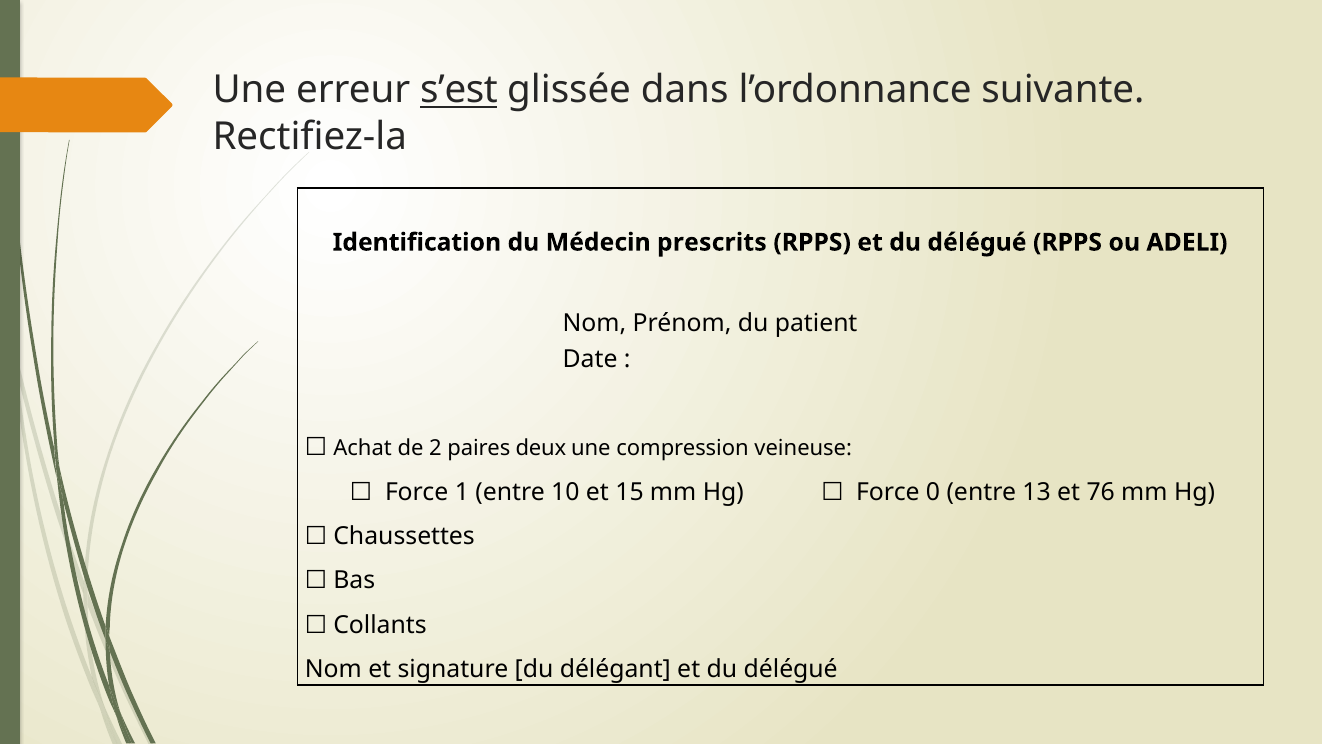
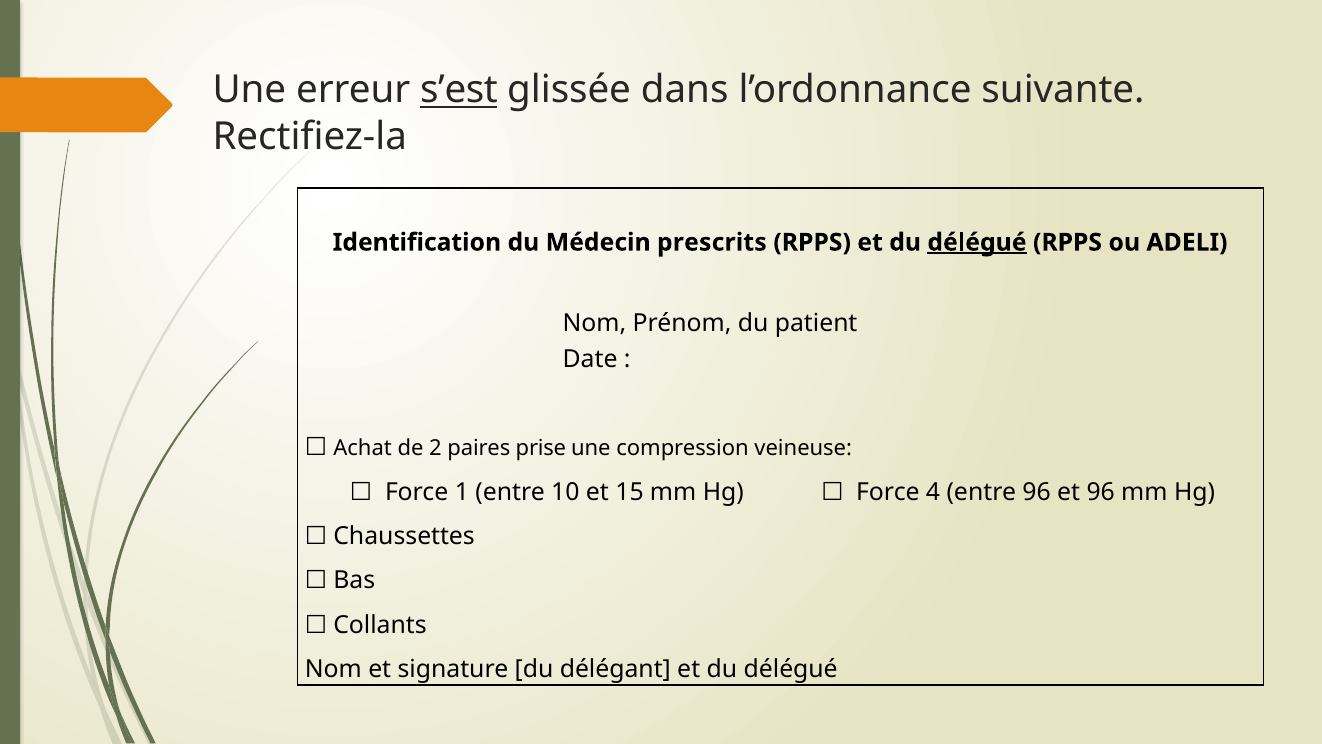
délégué underline: none -> present (977, 242)
deux: deux -> prise (541, 448)
0: 0 -> 4 (933, 492)
entre 13: 13 -> 96 (1037, 492)
et 76: 76 -> 96 (1101, 492)
